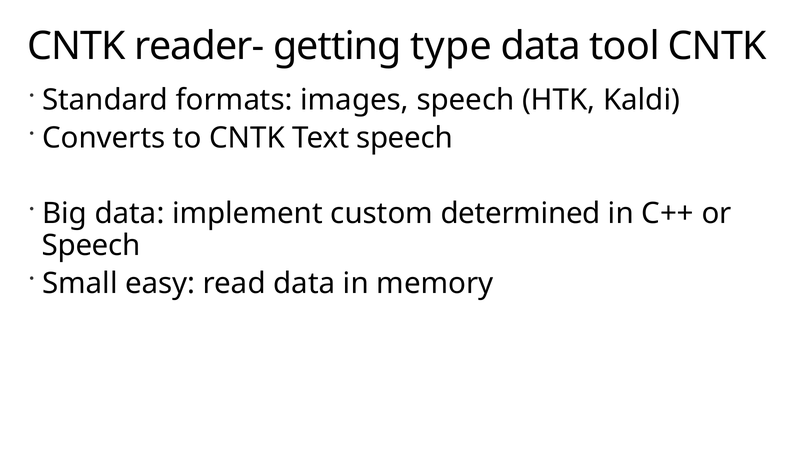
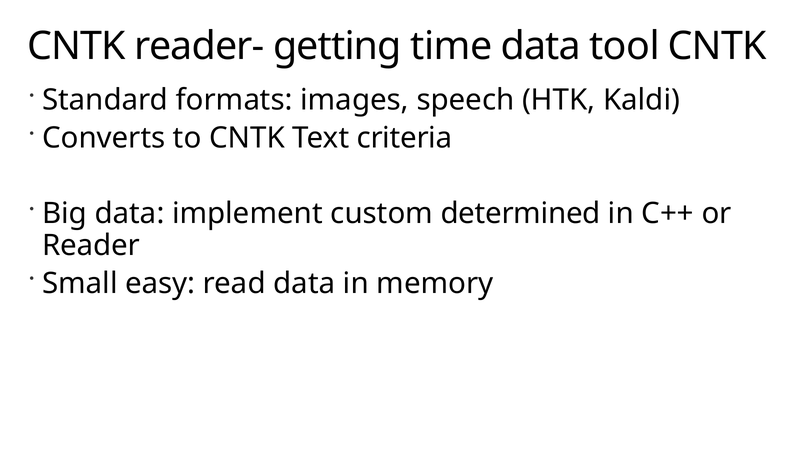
type: type -> time (451, 46)
Text speech: speech -> criteria (404, 138)
Speech: Speech -> Reader (91, 245)
